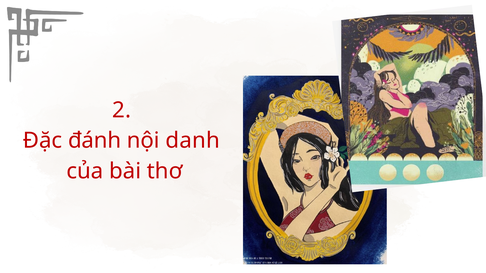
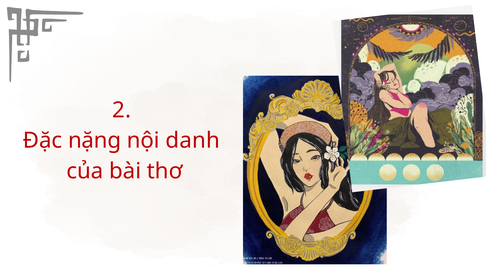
đánh: đánh -> nặng (95, 141)
